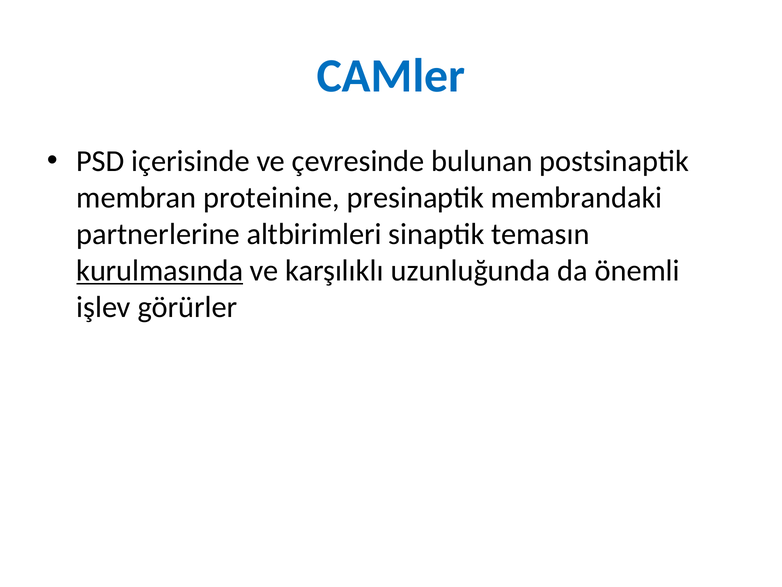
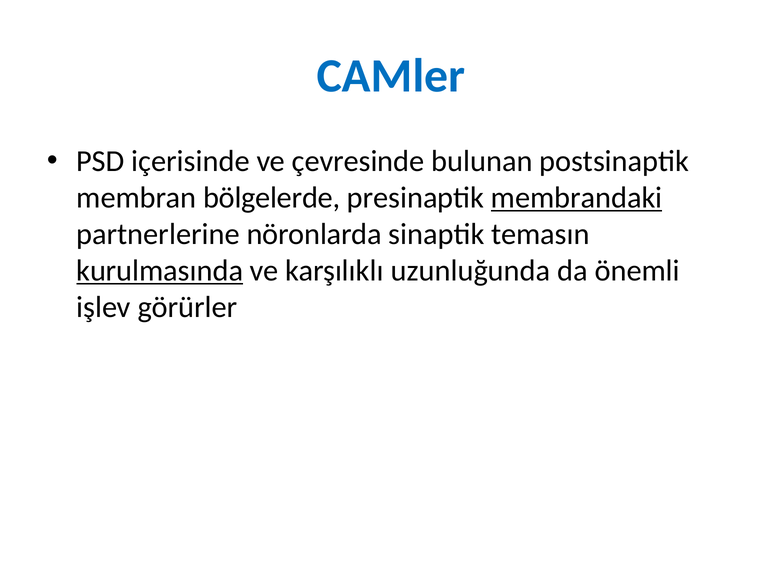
proteinine: proteinine -> bölgelerde (272, 197)
membrandaki underline: none -> present (577, 197)
altbirimleri: altbirimleri -> nöronlarda (314, 234)
